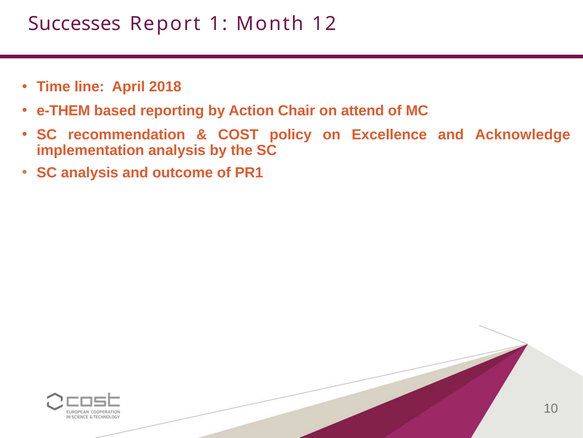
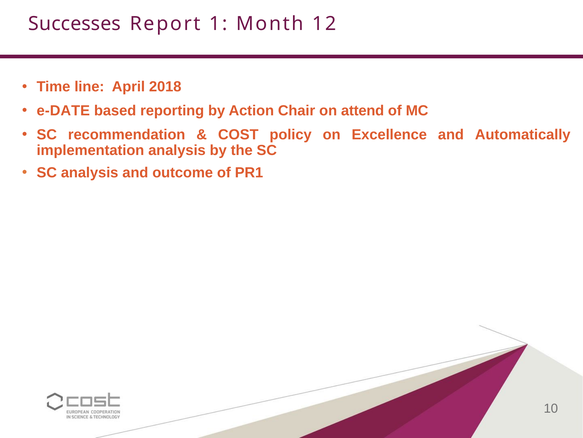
e-THEM: e-THEM -> e-DATE (63, 111)
Acknowledge: Acknowledge -> Automatically (523, 134)
